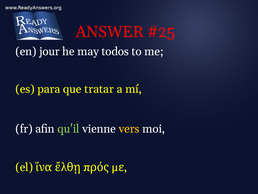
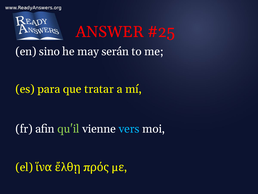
jour: jour -> sino (49, 51)
todos: todos -> serán (115, 51)
vers colour: yellow -> light blue (129, 129)
